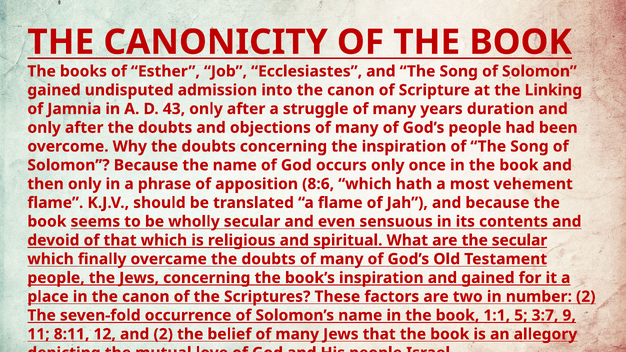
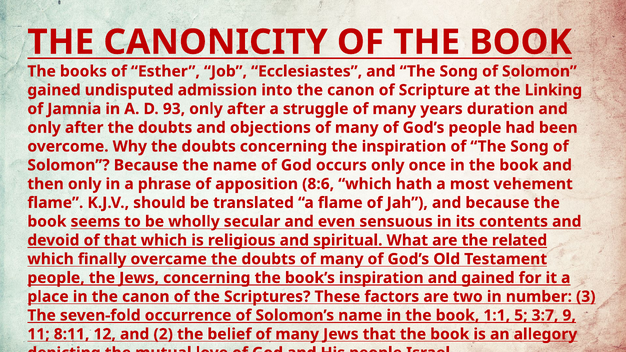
43: 43 -> 93 (174, 109)
the secular: secular -> related (520, 240)
number 2: 2 -> 3 (586, 297)
